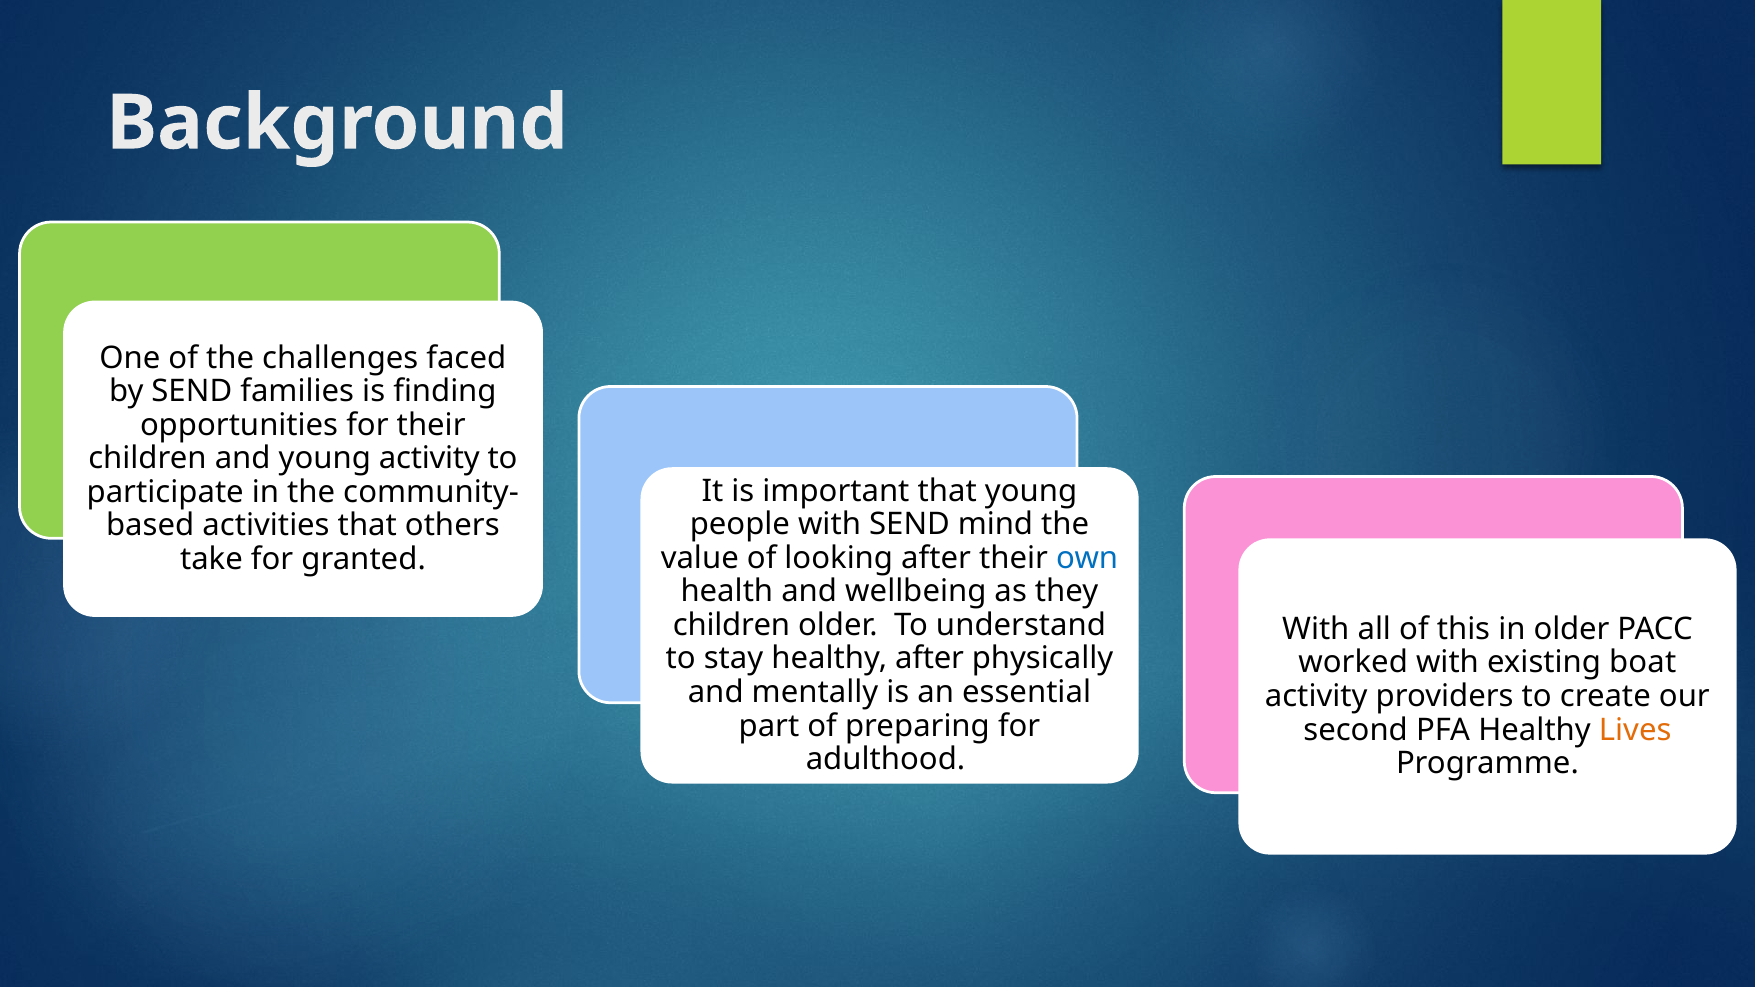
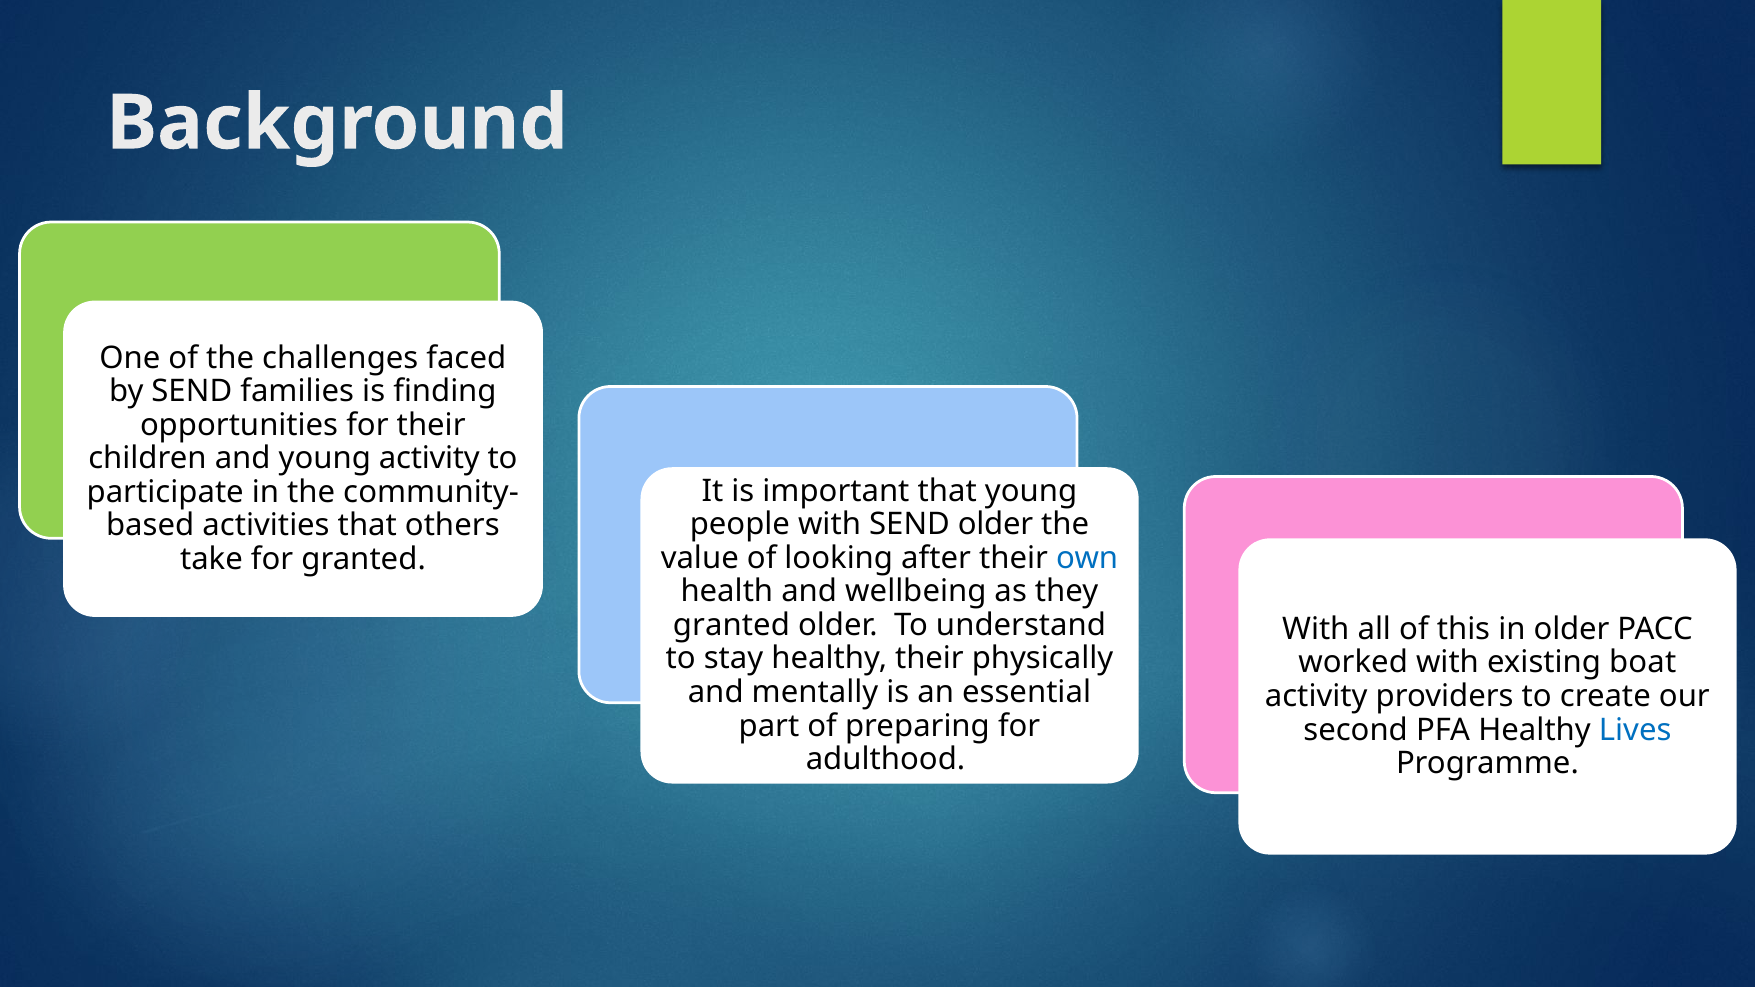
SEND mind: mind -> older (996, 524)
children: children -> granted (731, 625)
healthy after: after -> their (929, 659)
Lives colour: orange -> blue (1635, 730)
